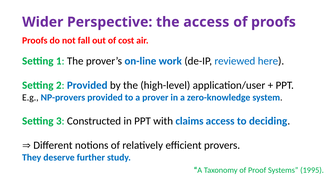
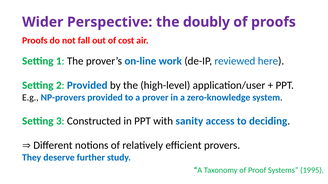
the access: access -> doubly (206, 22)
claims: claims -> sanity (189, 121)
